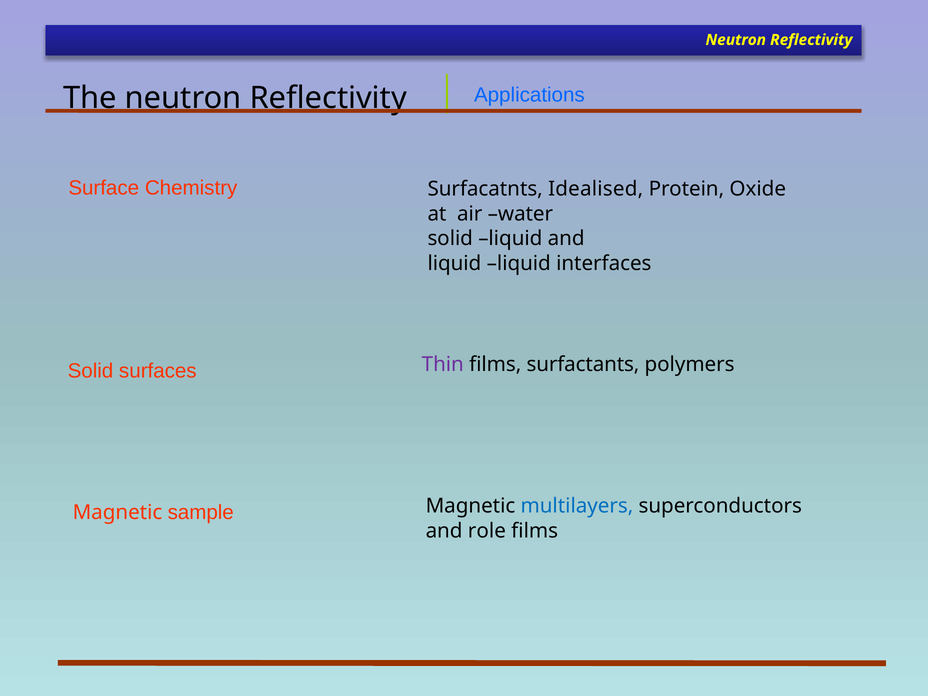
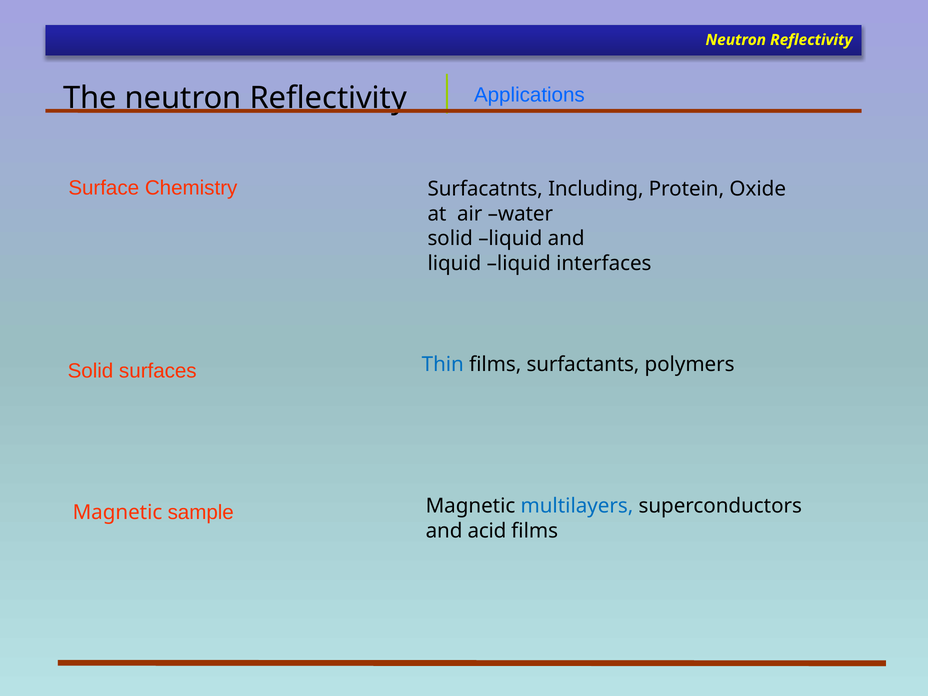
Idealised: Idealised -> Including (596, 189)
Thin colour: purple -> blue (443, 364)
role: role -> acid (487, 531)
